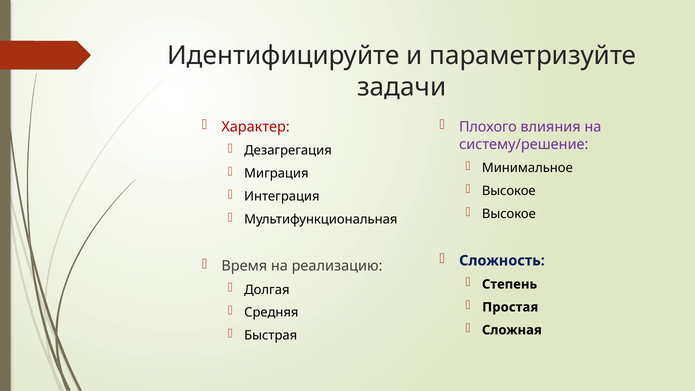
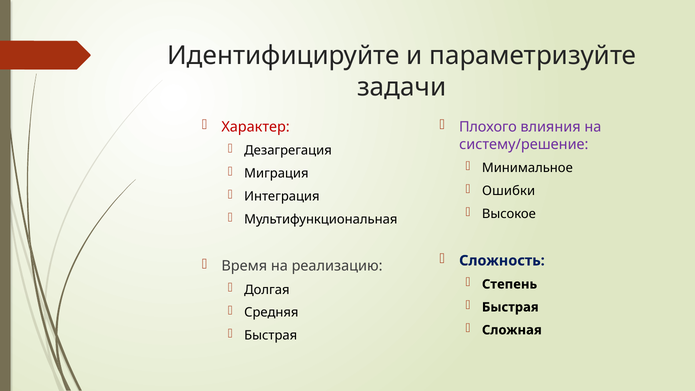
Высокое: Высокое -> Ошибки (509, 191)
Простая: Простая -> Быстрая (510, 307)
